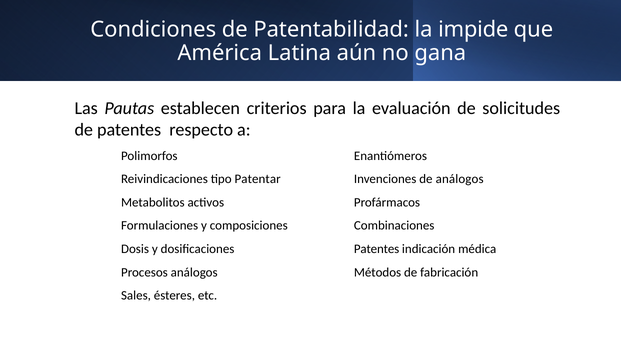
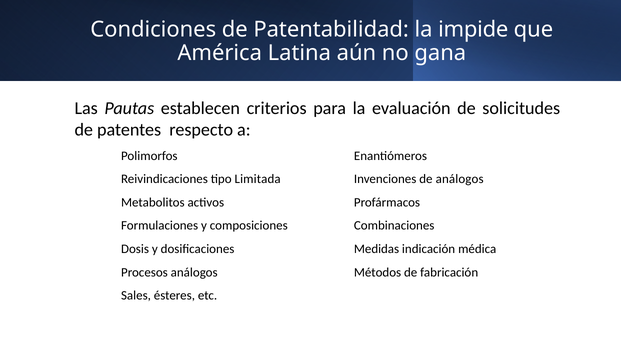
Patentar: Patentar -> Limitada (258, 179)
dosificaciones Patentes: Patentes -> Medidas (377, 249)
